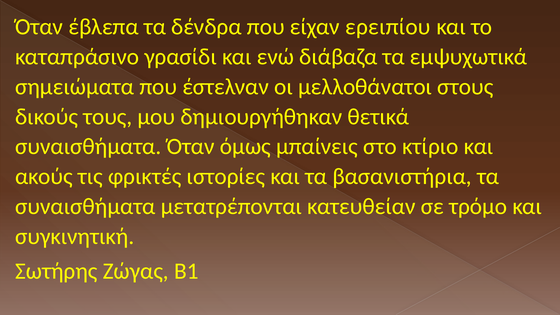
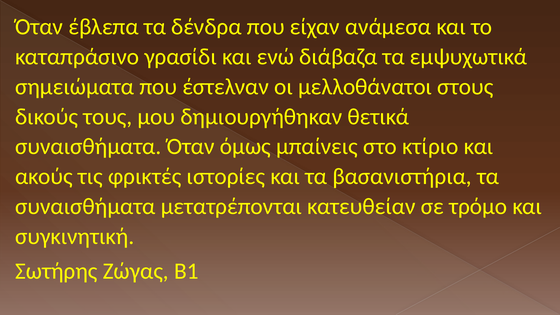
ερειπίου: ερειπίου -> ανάμεσα (388, 27)
